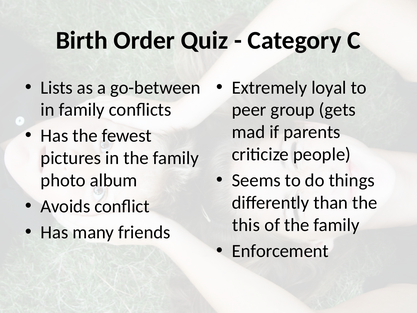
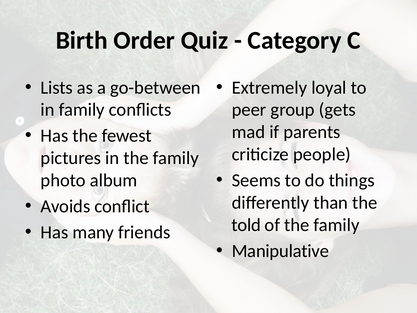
this: this -> told (246, 225)
Enforcement: Enforcement -> Manipulative (280, 251)
